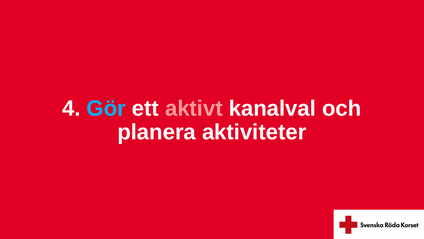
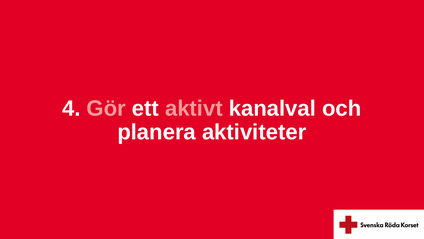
Gör colour: light blue -> pink (106, 108)
